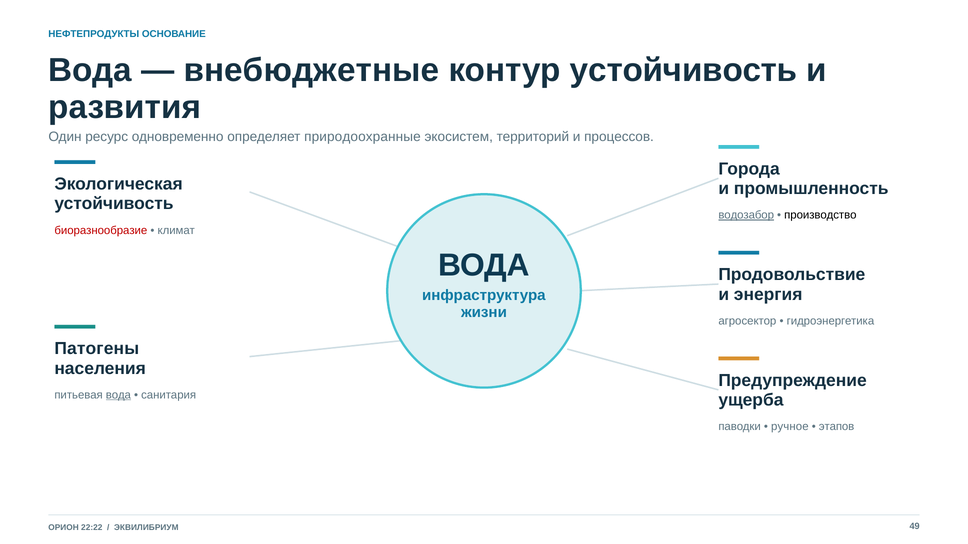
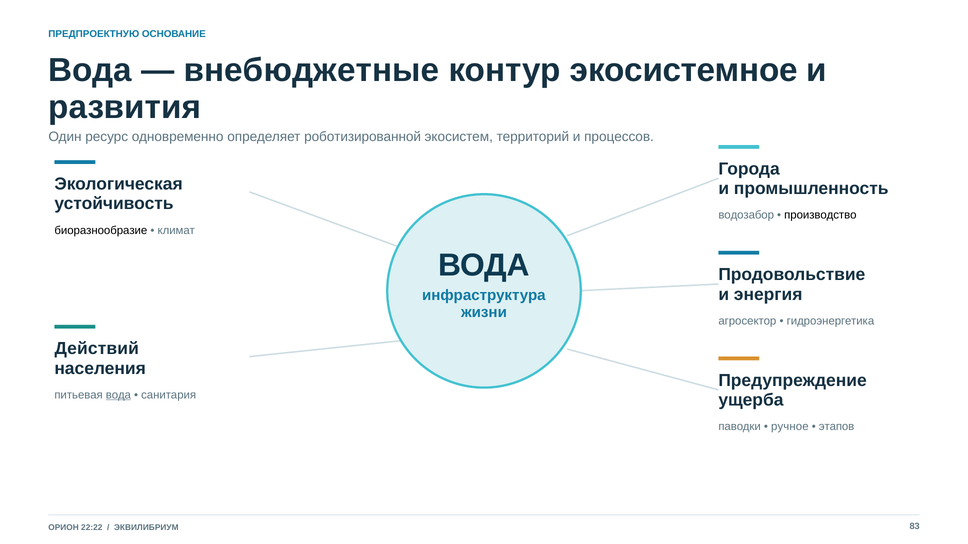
НЕФТЕПРОДУКТЫ: НЕФТЕПРОДУКТЫ -> ПРЕДПРОЕКТНУЮ (94, 34)
контур устойчивость: устойчивость -> экосистемное (684, 70)
природоохранные: природоохранные -> роботизированной (363, 137)
водозабор underline: present -> none (746, 215)
биоразнообразие colour: red -> black (101, 230)
Патогены: Патогены -> Действий (97, 349)
49: 49 -> 83 (915, 527)
